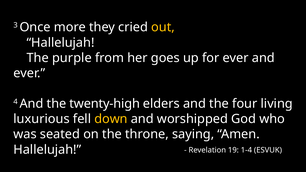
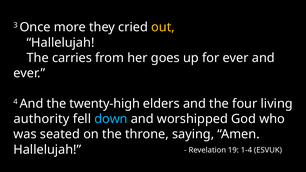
purple: purple -> carries (72, 58)
luxurious: luxurious -> authority (41, 119)
down colour: yellow -> light blue (111, 119)
